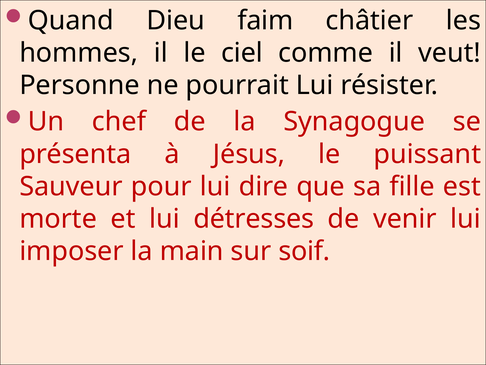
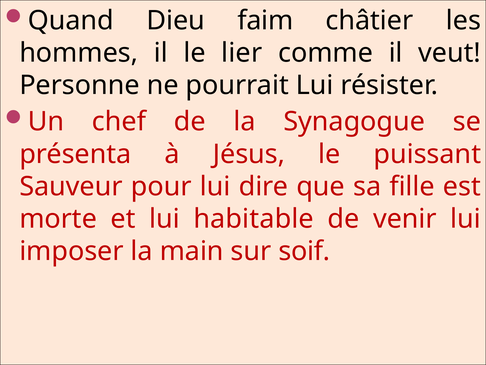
ciel: ciel -> lier (242, 53)
détresses: détresses -> habitable (254, 219)
